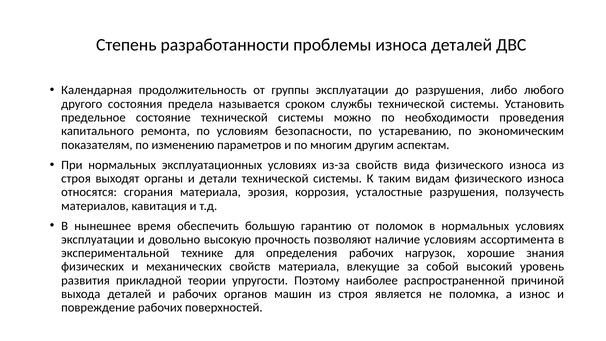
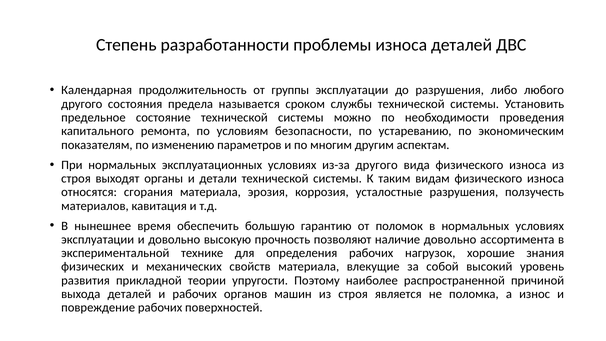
из-за свойств: свойств -> другого (377, 165)
наличие условиям: условиям -> довольно (450, 239)
